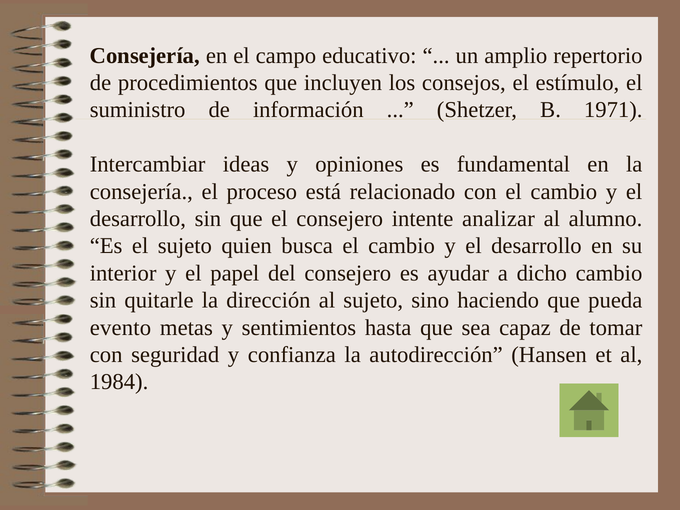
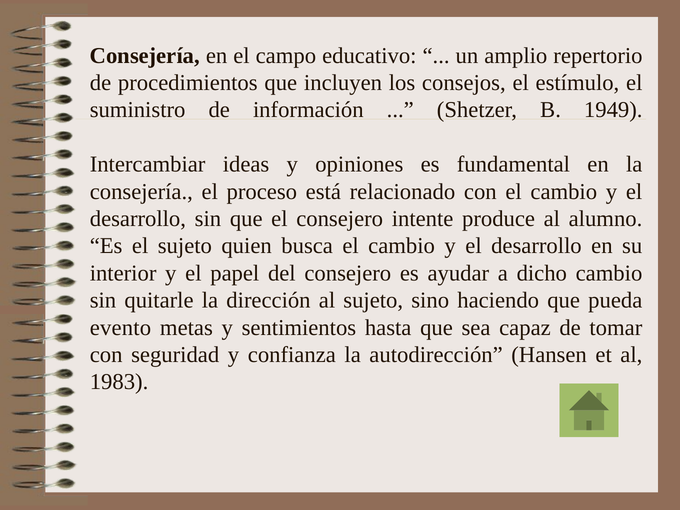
1971: 1971 -> 1949 (613, 110)
analizar: analizar -> produce (499, 219)
1984: 1984 -> 1983 (119, 382)
